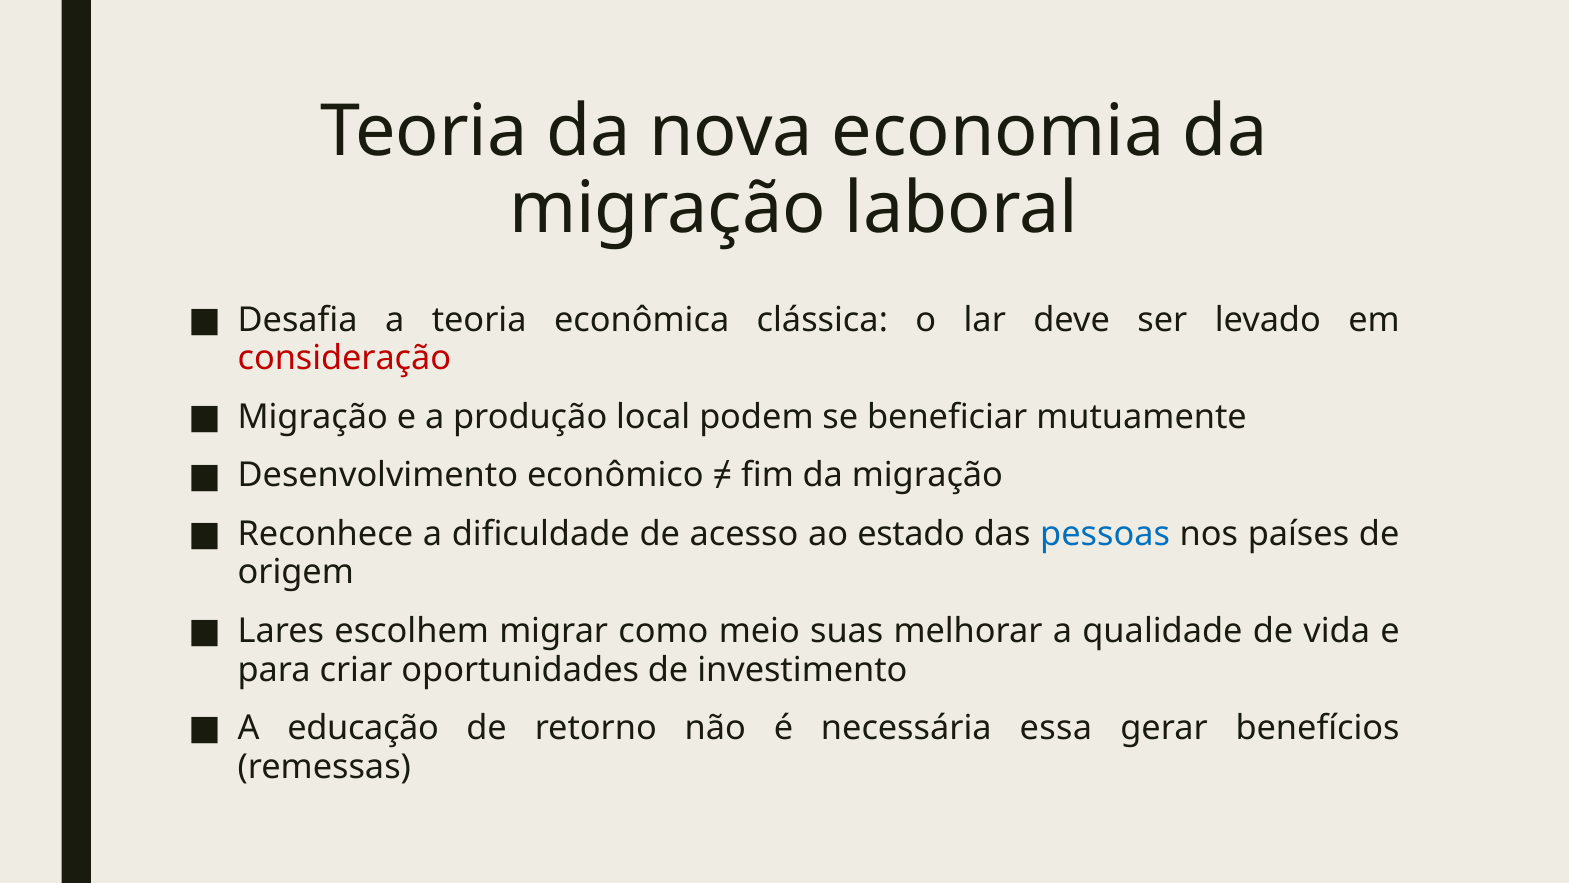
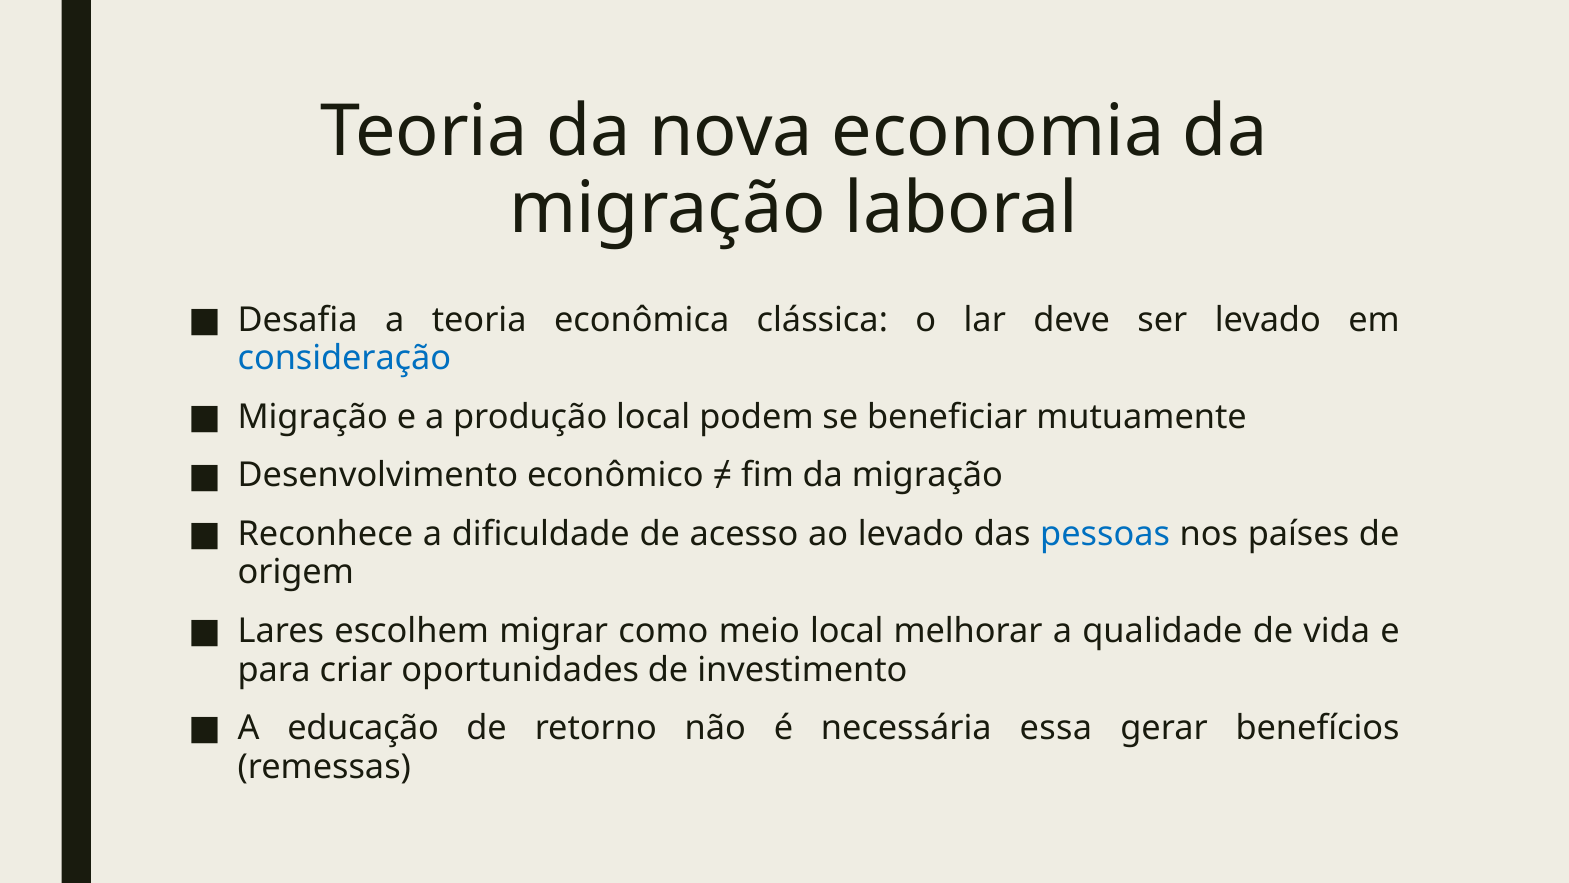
consideração colour: red -> blue (344, 358)
ao estado: estado -> levado (911, 534)
meio suas: suas -> local (847, 631)
